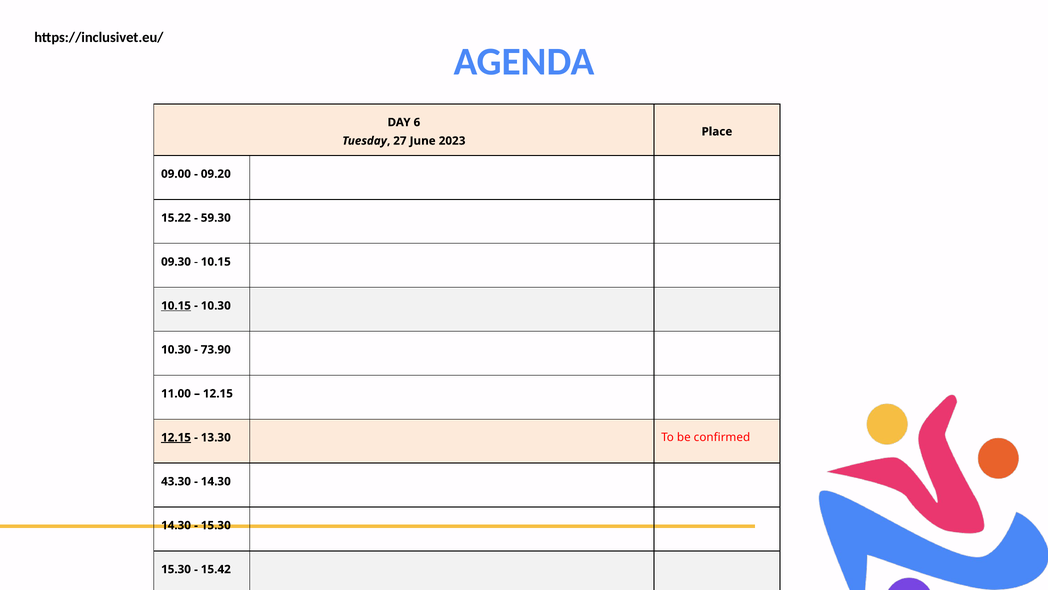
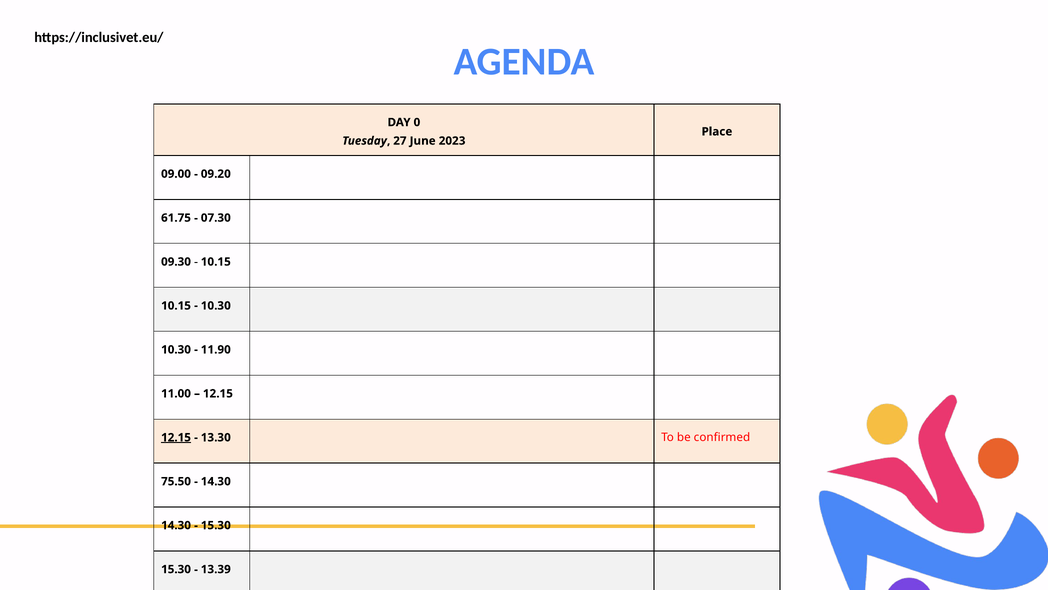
6: 6 -> 0 (417, 122)
15.22: 15.22 -> 61.75 (176, 218)
59.30: 59.30 -> 07.30 (216, 218)
10.15 underline: present -> none (176, 305)
73.90: 73.90 -> 11.90 (216, 349)
43.30: 43.30 -> 75.50 (176, 481)
15.42: 15.42 -> 13.39 (216, 569)
